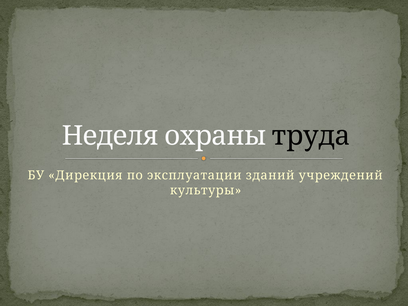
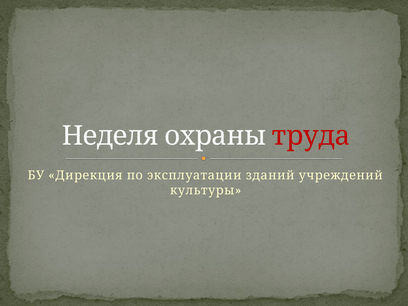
труда colour: black -> red (311, 136)
